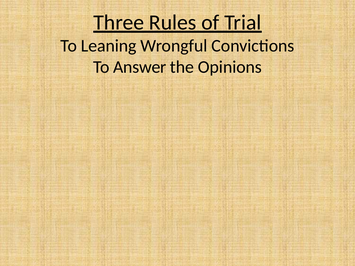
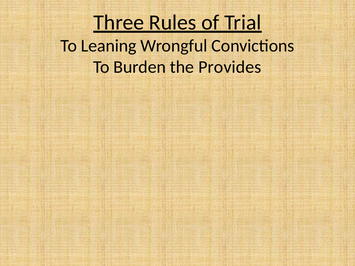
Answer: Answer -> Burden (140, 67)
Opinions: Opinions -> Provides (230, 67)
